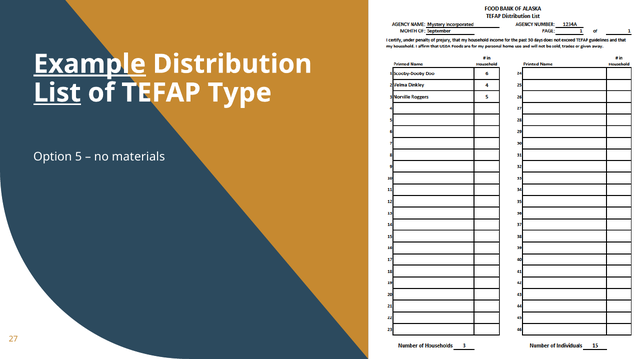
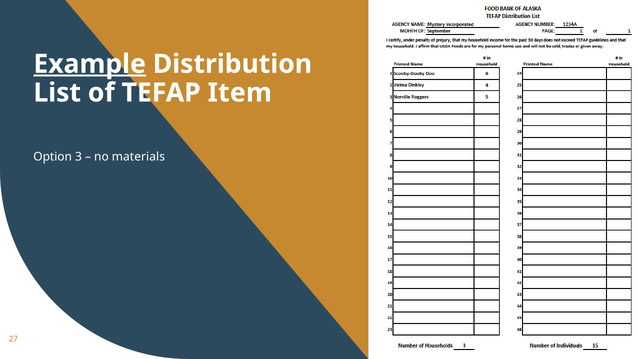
List underline: present -> none (57, 93)
Type: Type -> Item (240, 93)
5: 5 -> 3 (78, 157)
